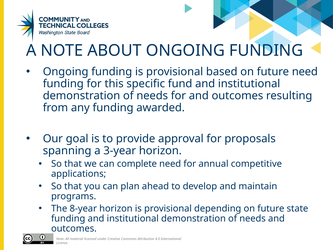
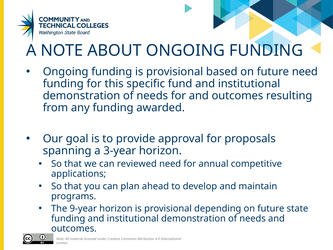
complete: complete -> reviewed (137, 164)
8-year: 8-year -> 9-year (83, 208)
